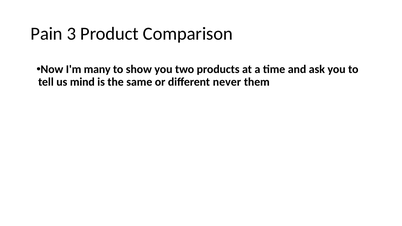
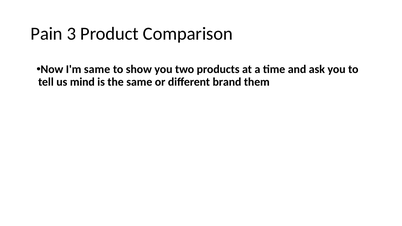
I'm many: many -> same (97, 69)
never: never -> brand (227, 82)
